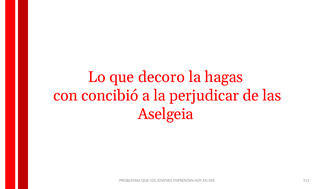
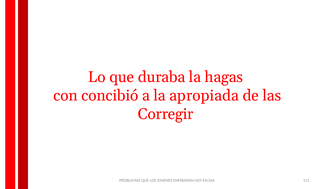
decoro: decoro -> duraba (162, 77)
perjudicar: perjudicar -> apropiada (204, 95)
Aselgeia: Aselgeia -> Corregir (166, 114)
